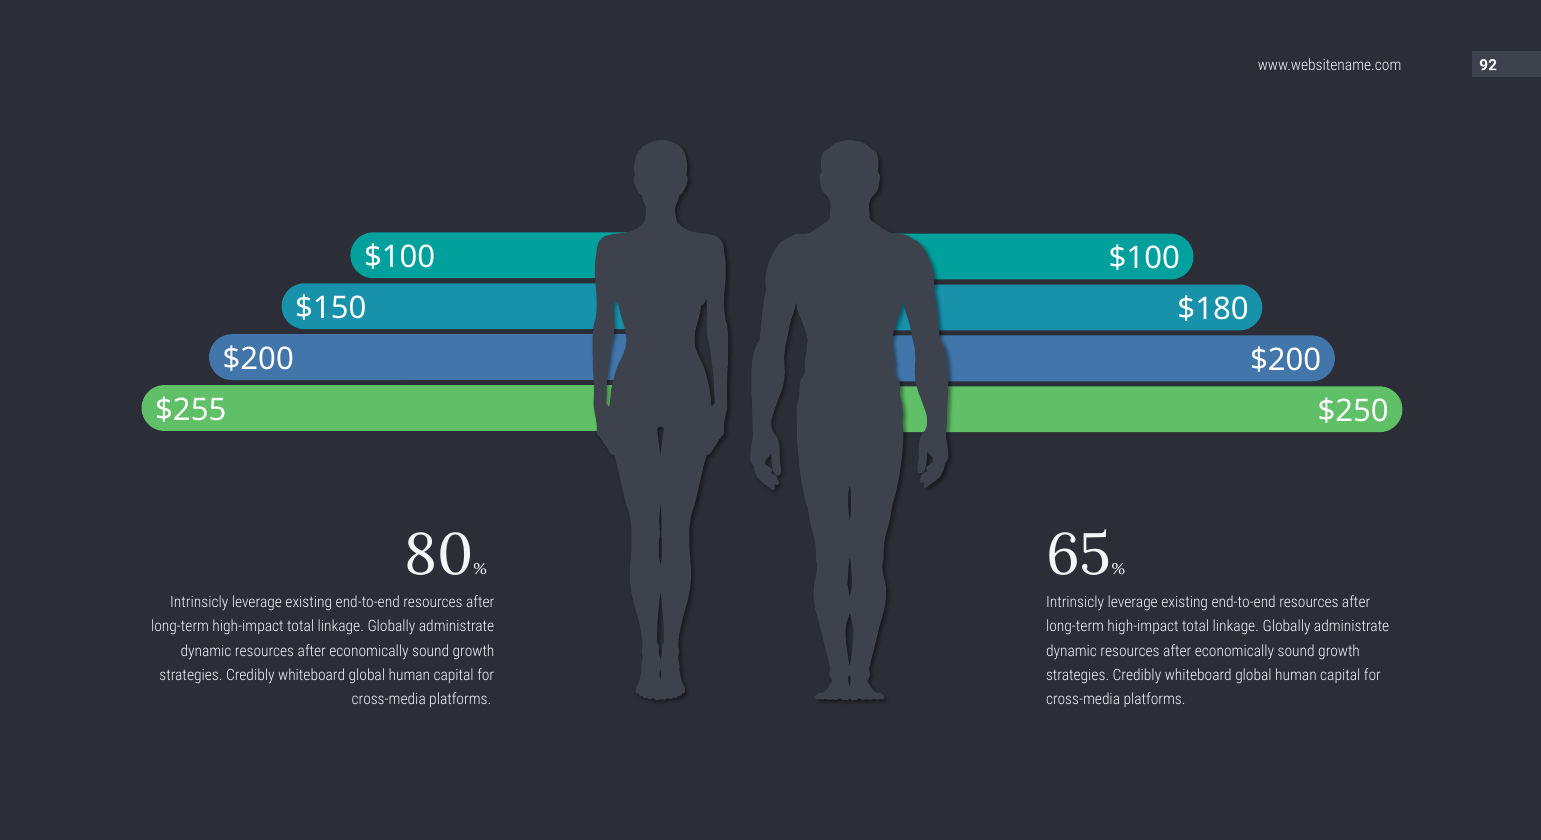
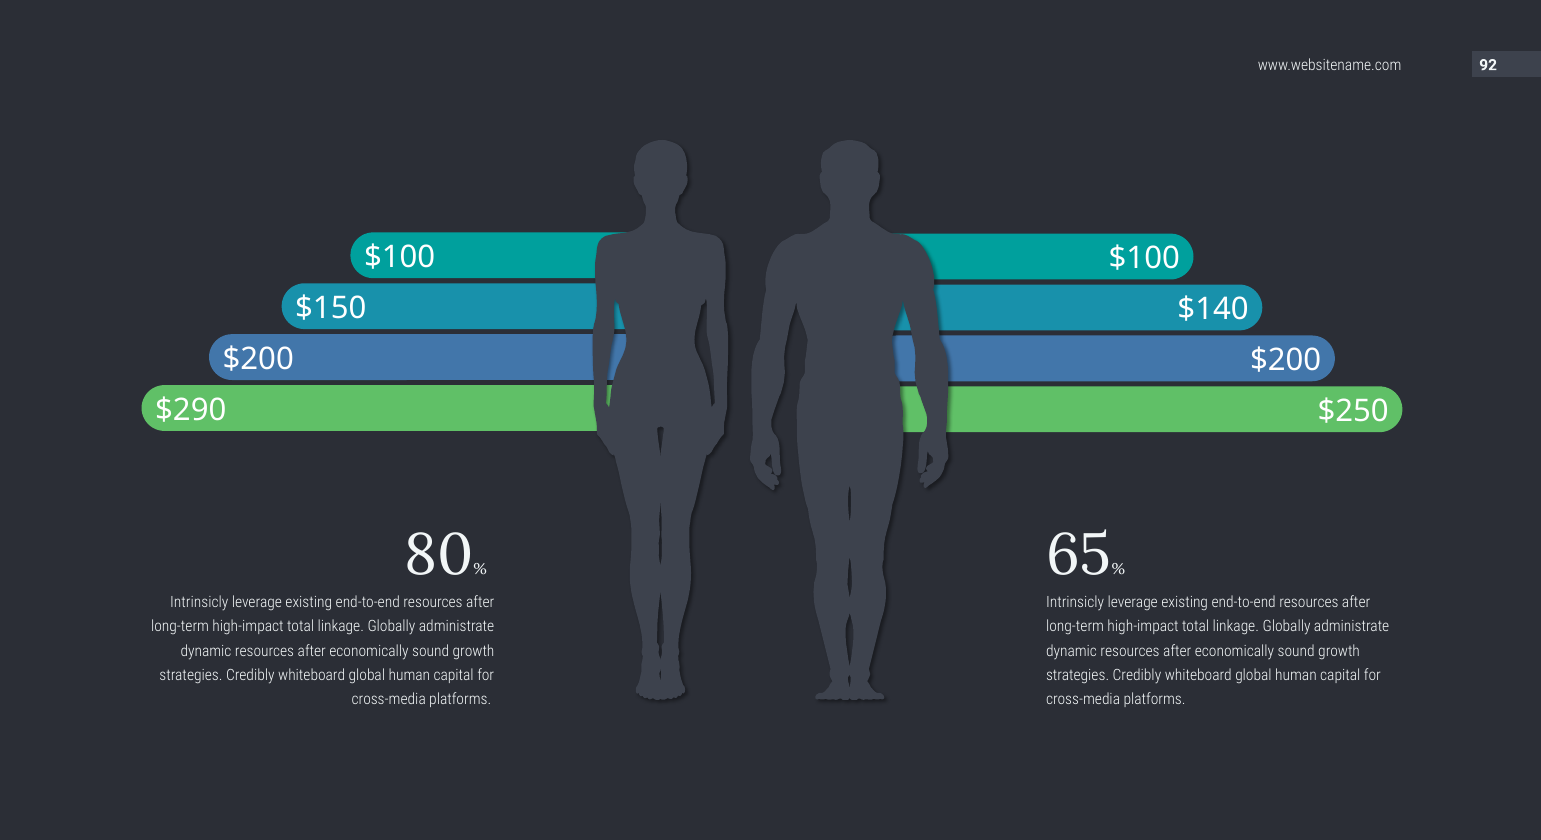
$180: $180 -> $140 (1213, 310)
$255: $255 -> $290 (191, 410)
